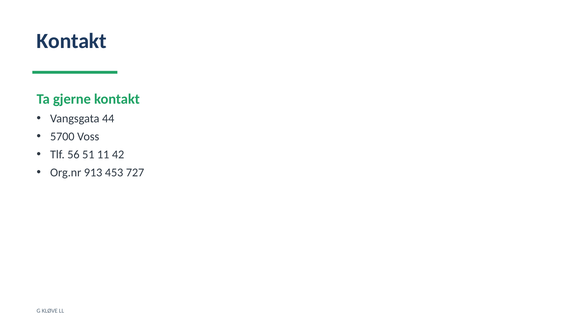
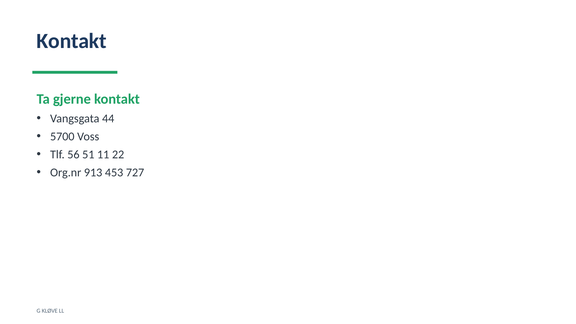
42: 42 -> 22 (118, 154)
